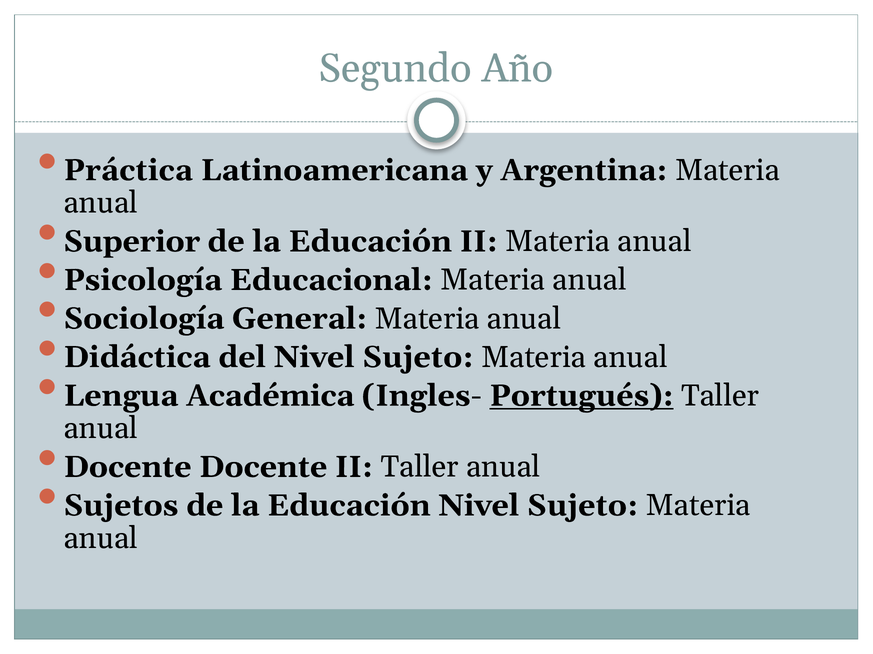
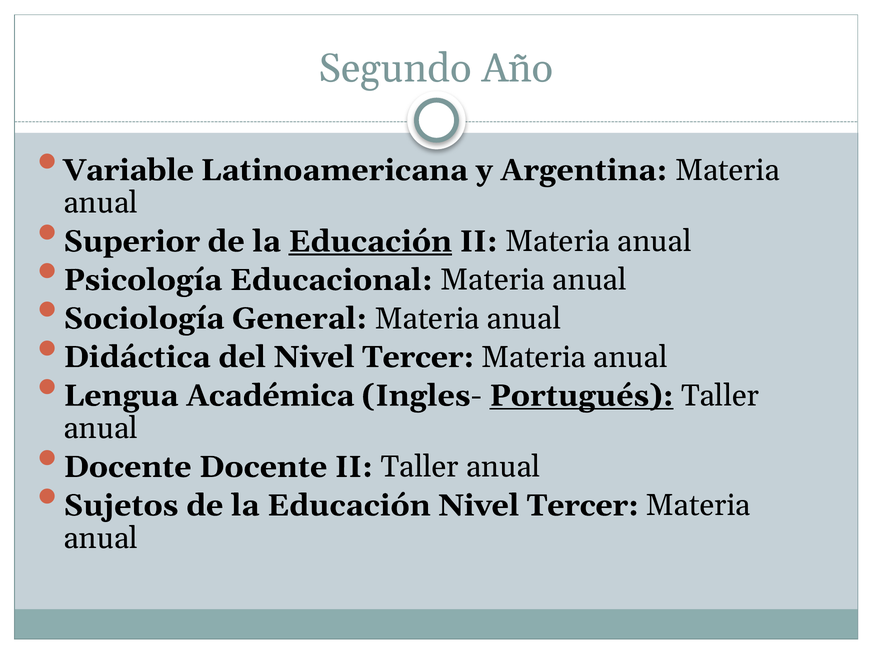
Práctica: Práctica -> Variable (128, 170)
Educación underline: none -> present (370, 242)
del Nivel Sujeto: Sujeto -> Tercer (418, 358)
Educación Nivel Sujeto: Sujeto -> Tercer (583, 506)
